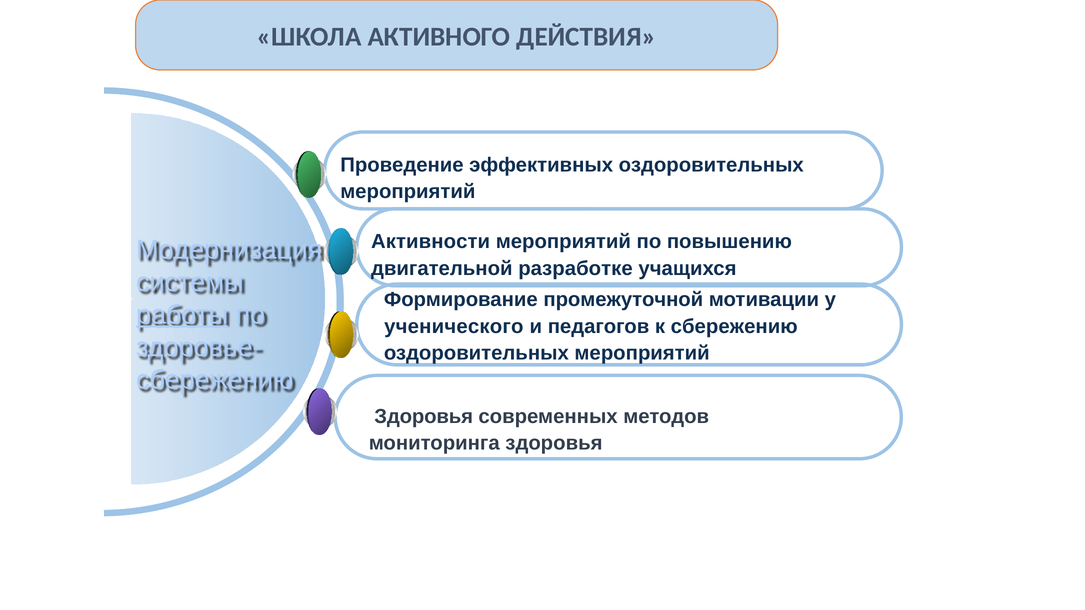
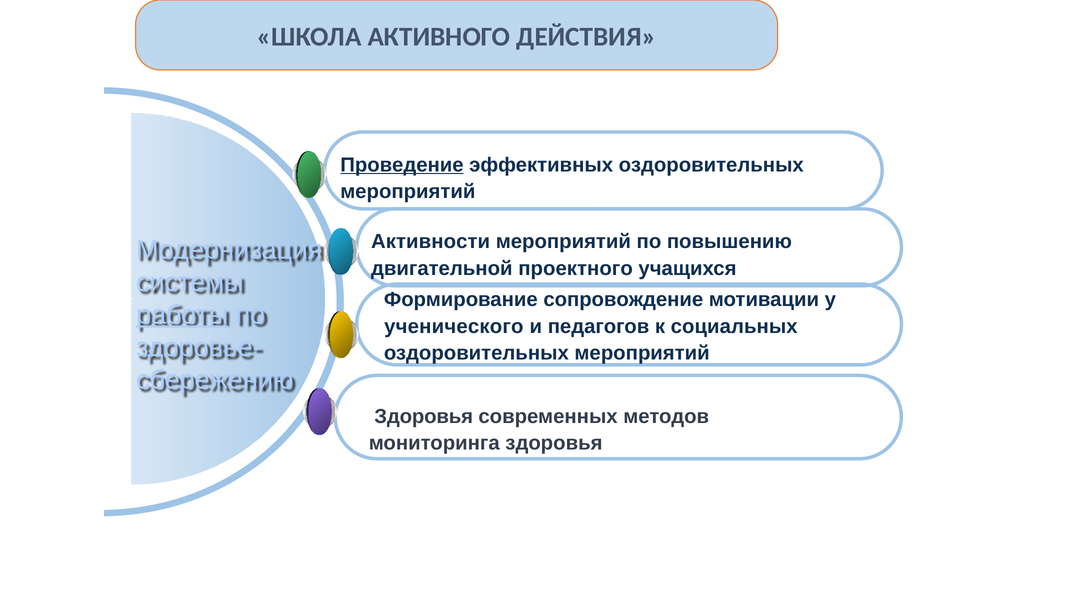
Проведение underline: none -> present (402, 165)
разработке: разработке -> проектного (576, 269)
промежуточной: промежуточной -> сопровождение (623, 300)
к сбережению: сбережению -> социальных (734, 326)
